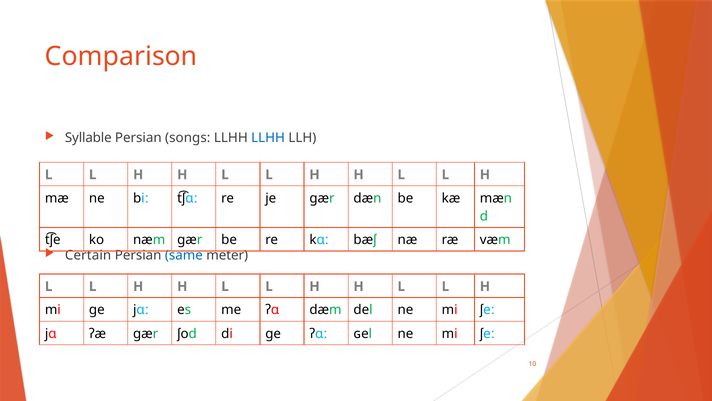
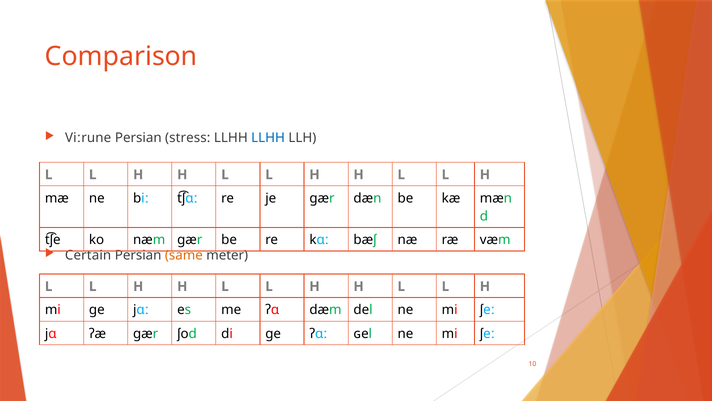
Syllable: Syllable -> Viːrune (88, 138)
songs: songs -> stress (188, 138)
same colour: blue -> orange (184, 255)
